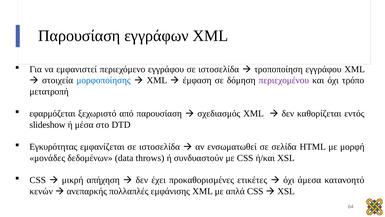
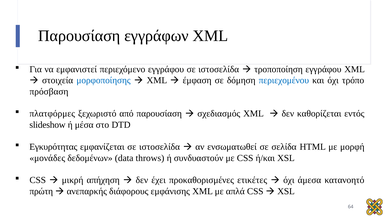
περιεχομένου colour: purple -> blue (284, 80)
μετατροπή: μετατροπή -> πρόσβαση (49, 91)
εφαρμόζεται: εφαρμόζεται -> πλατφόρμες (52, 113)
κενών: κενών -> πρώτη (41, 191)
πολλαπλές: πολλαπλές -> διάφορους (129, 191)
